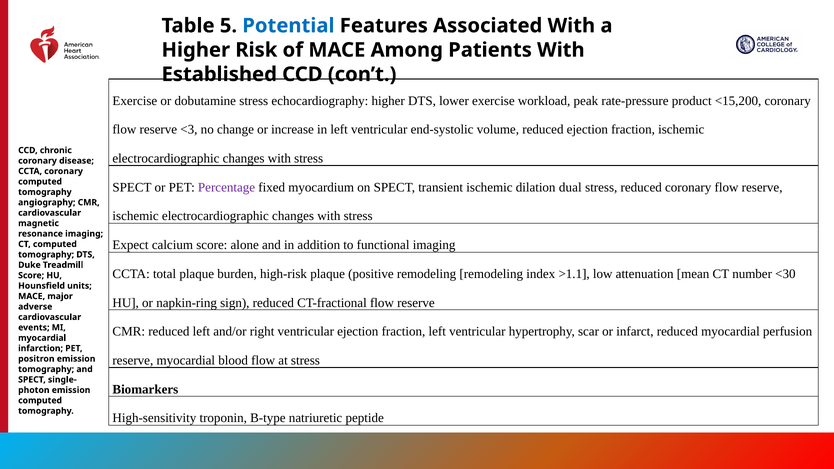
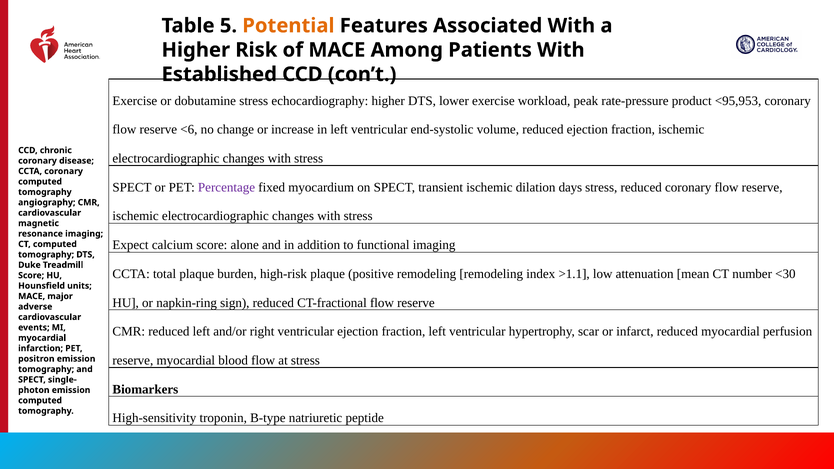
Potential colour: blue -> orange (288, 26)
<15,200: <15,200 -> <95,953 (738, 101)
<3: <3 -> <6 (189, 130)
dual: dual -> days (570, 187)
